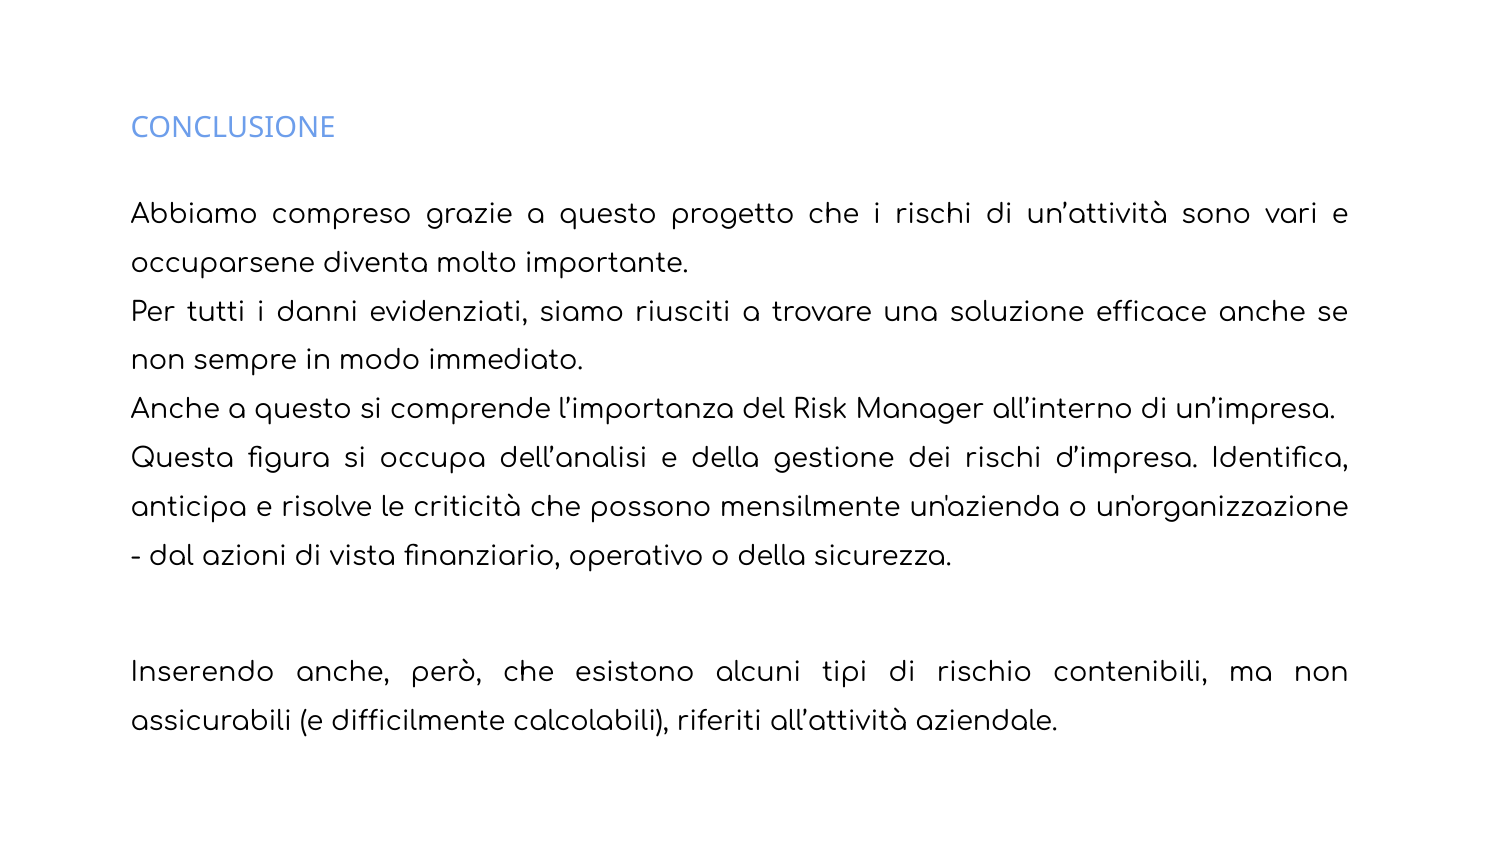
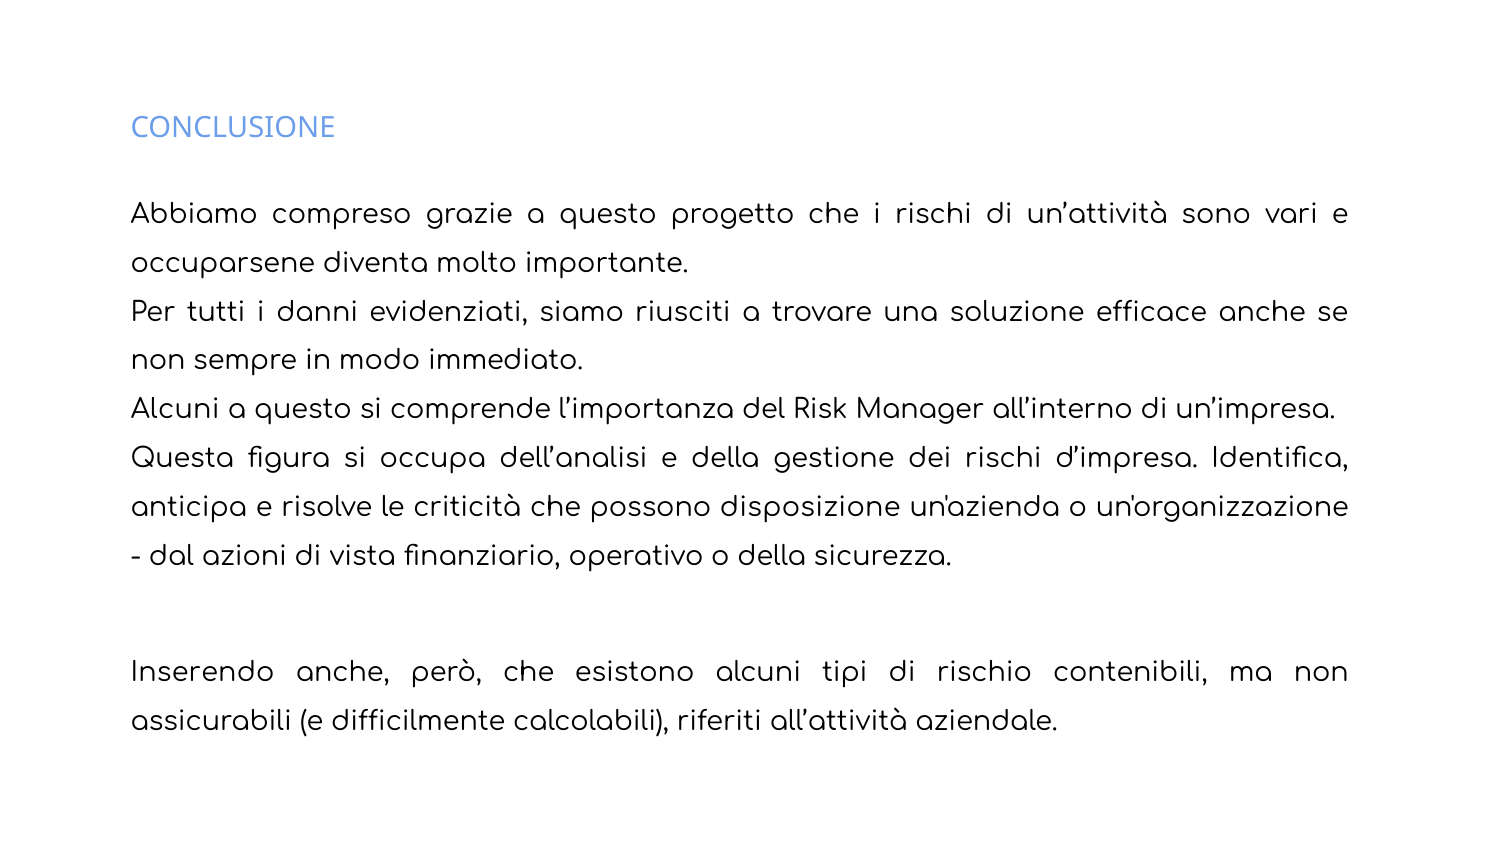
Anche: Anche -> Alcuni (175, 410)
mensilmente: mensilmente -> disposizione (810, 507)
